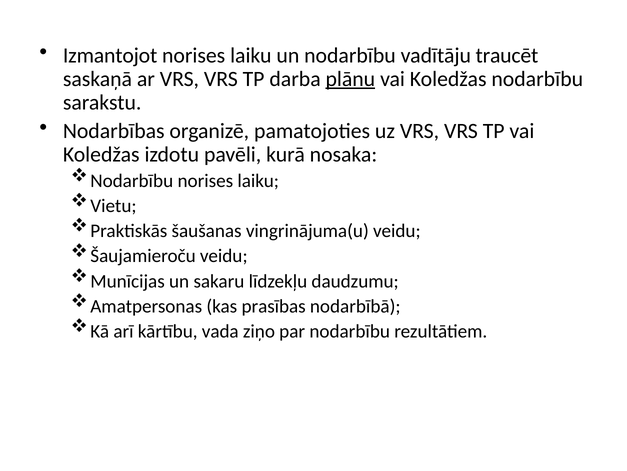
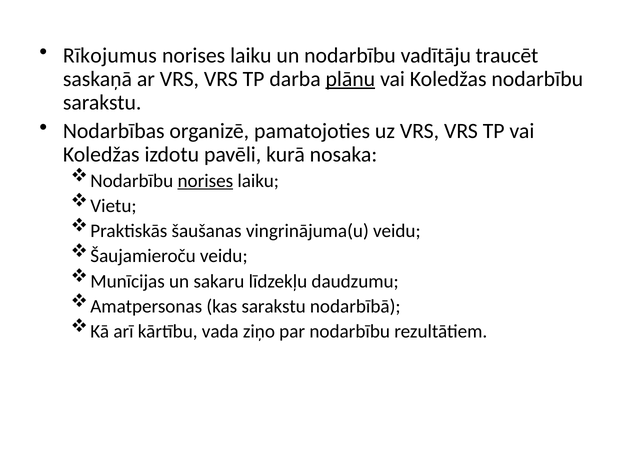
Izmantojot: Izmantojot -> Rīkojumus (110, 55)
norises underline: none -> present (205, 180)
kas prasības: prasības -> sarakstu (274, 306)
